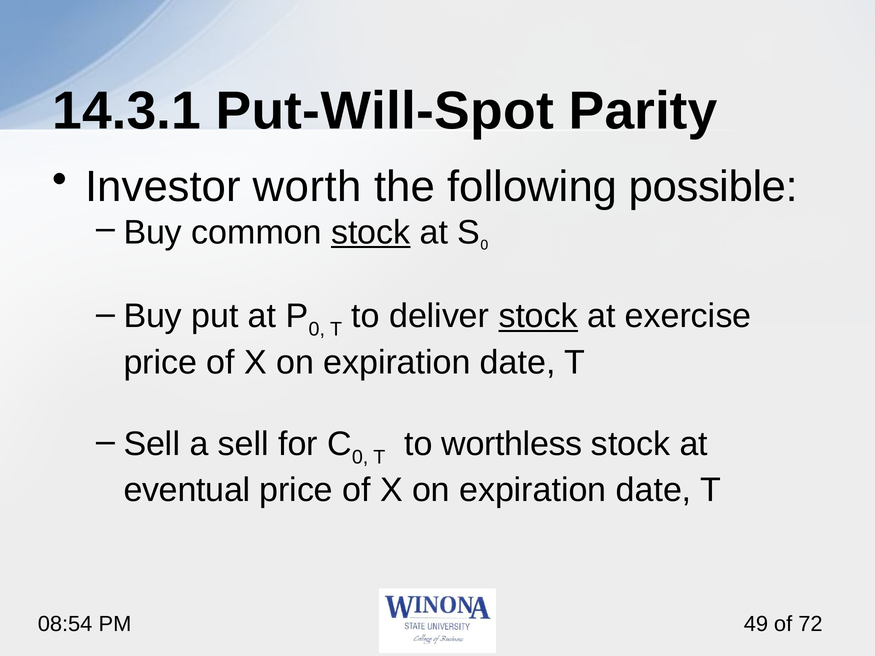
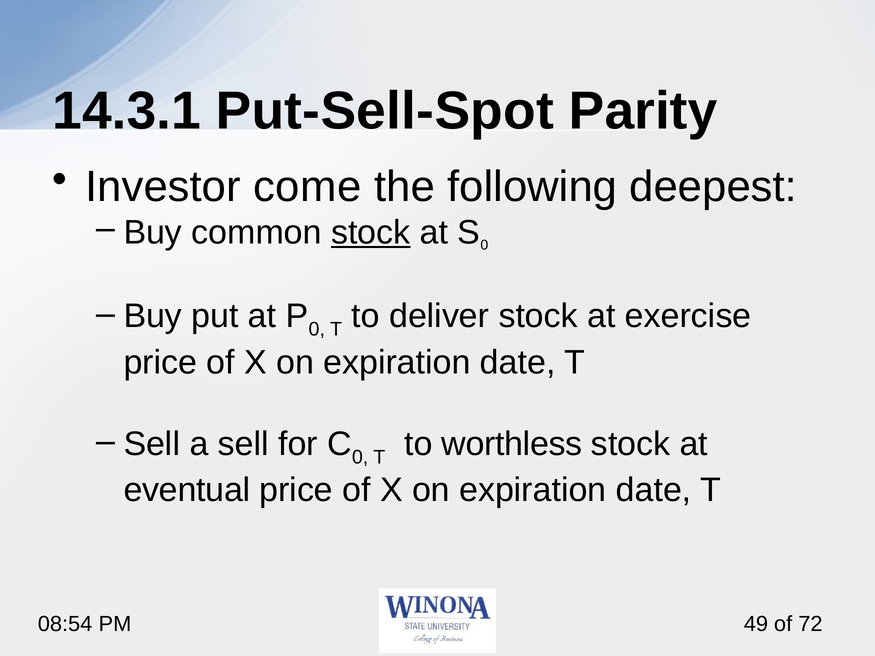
Put-Will-Spot: Put-Will-Spot -> Put-Sell-Spot (385, 111)
worth: worth -> come (307, 187)
possible: possible -> deepest (713, 187)
stock underline: present -> none (538, 316)
